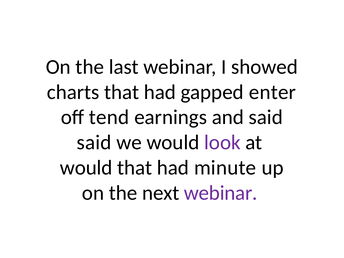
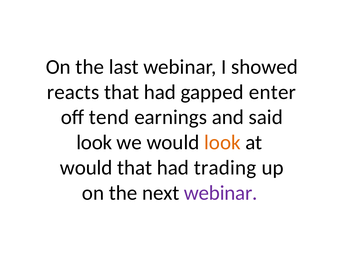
charts: charts -> reacts (73, 92)
said: said -> look (94, 143)
look colour: purple -> orange (222, 143)
minute: minute -> trading (225, 168)
